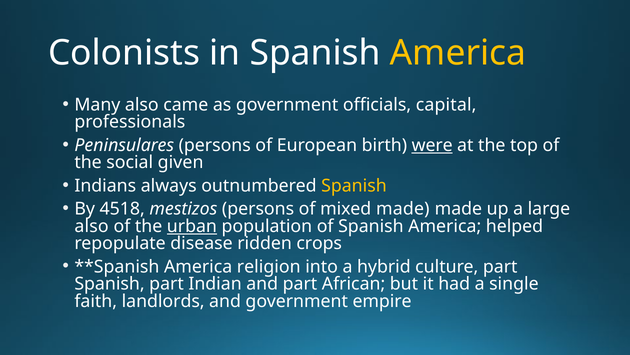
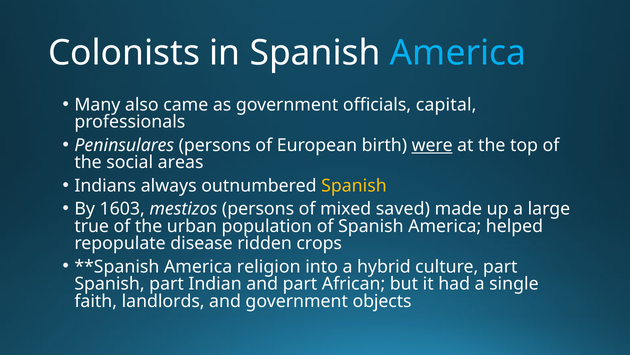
America colour: yellow -> light blue (458, 53)
given: given -> areas (181, 162)
4518: 4518 -> 1603 (122, 209)
mixed made: made -> saved (403, 209)
also: also -> true (92, 226)
urban underline: present -> none (192, 226)
empire: empire -> objects (382, 301)
